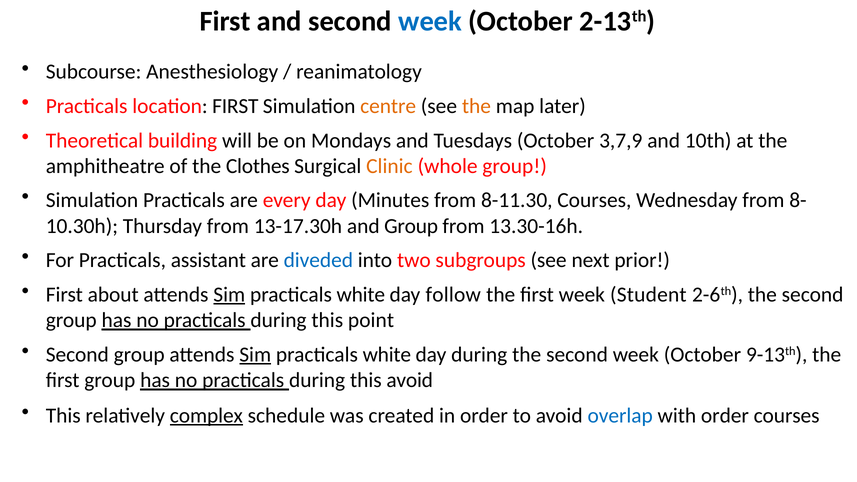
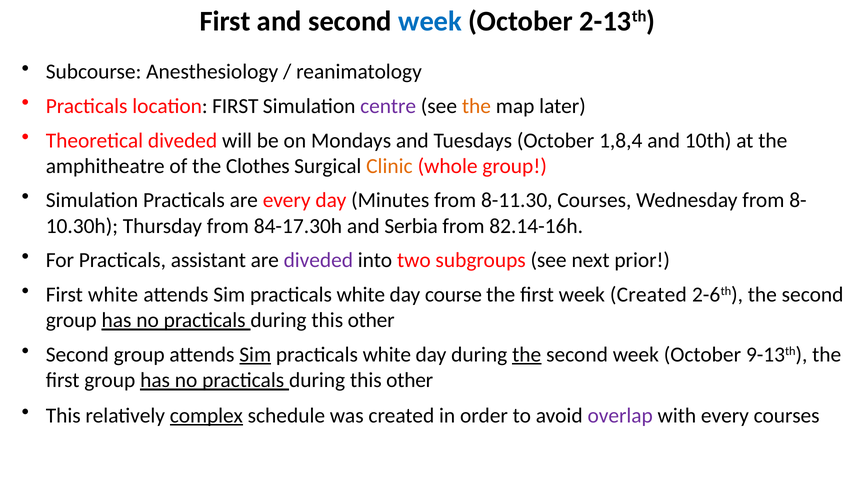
centre colour: orange -> purple (388, 106)
Theoretical building: building -> diveded (183, 140)
3,7,9: 3,7,9 -> 1,8,4 (621, 140)
13-17.30h: 13-17.30h -> 84-17.30h (298, 226)
and Group: Group -> Serbia (411, 226)
13.30-16h: 13.30-16h -> 82.14-16h (536, 226)
diveded colour: blue -> purple (318, 260)
First about: about -> white (113, 295)
Sim underline: present -> none (229, 295)
follow: follow -> course (453, 295)
week Student: Student -> Created (648, 295)
point: point -> other (371, 320)
the underline: none -> present (527, 355)
avoid: avoid -> other (410, 380)
overlap colour: blue -> purple (620, 416)
with order: order -> every (725, 416)
